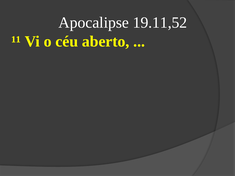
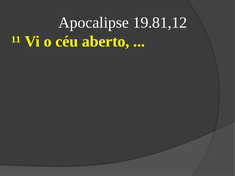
19.11,52: 19.11,52 -> 19.81,12 (160, 23)
